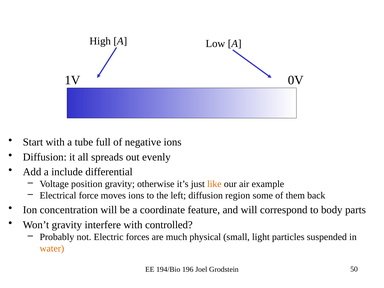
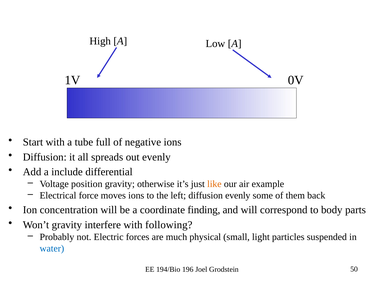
diffusion region: region -> evenly (238, 196)
feature: feature -> finding (204, 210)
controlled: controlled -> following (169, 225)
water colour: orange -> blue (52, 248)
